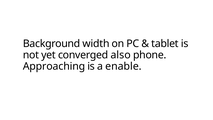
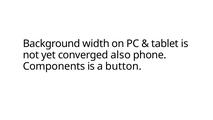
Approaching: Approaching -> Components (54, 66)
enable: enable -> button (123, 66)
